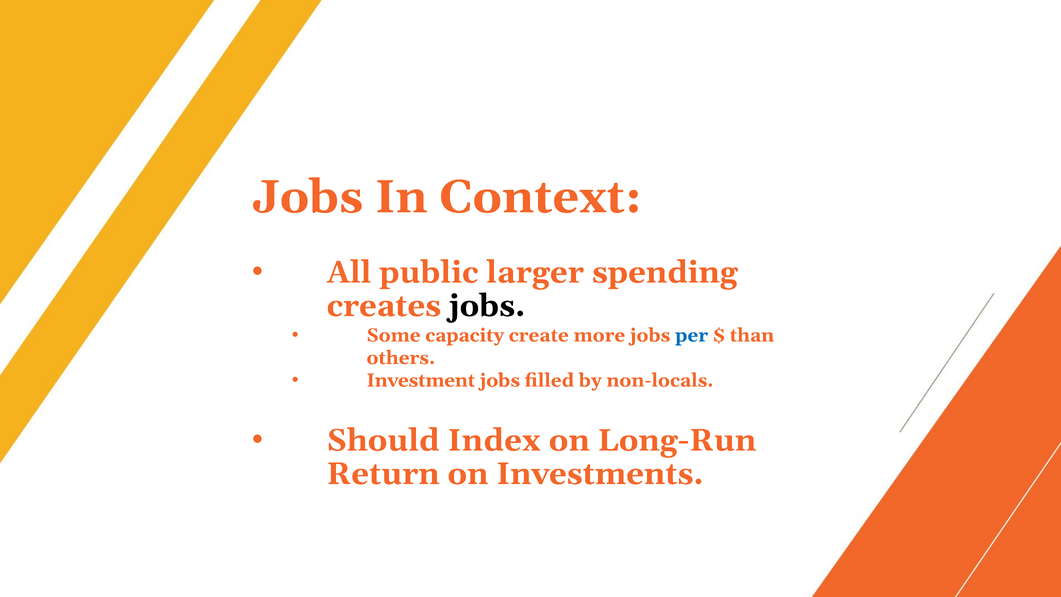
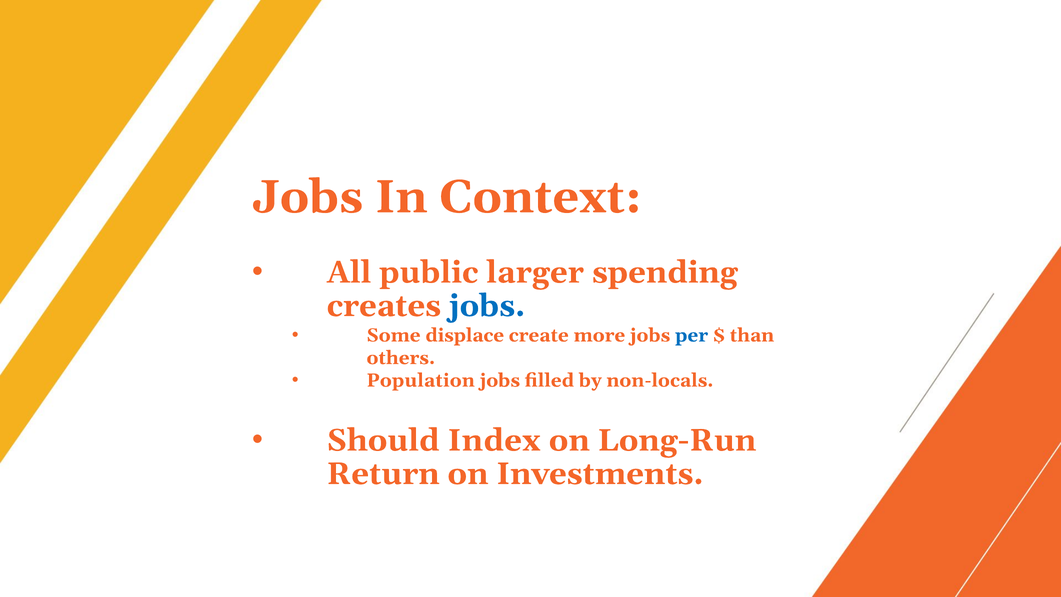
jobs colour: black -> blue (487, 306)
capacity: capacity -> displace (465, 335)
Investment: Investment -> Population (421, 380)
